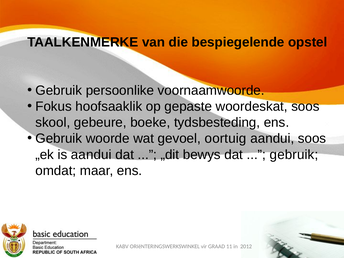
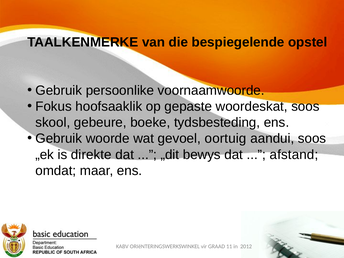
is aandui: aandui -> direkte (91, 155)
gebruik: gebruik -> afstand (294, 155)
